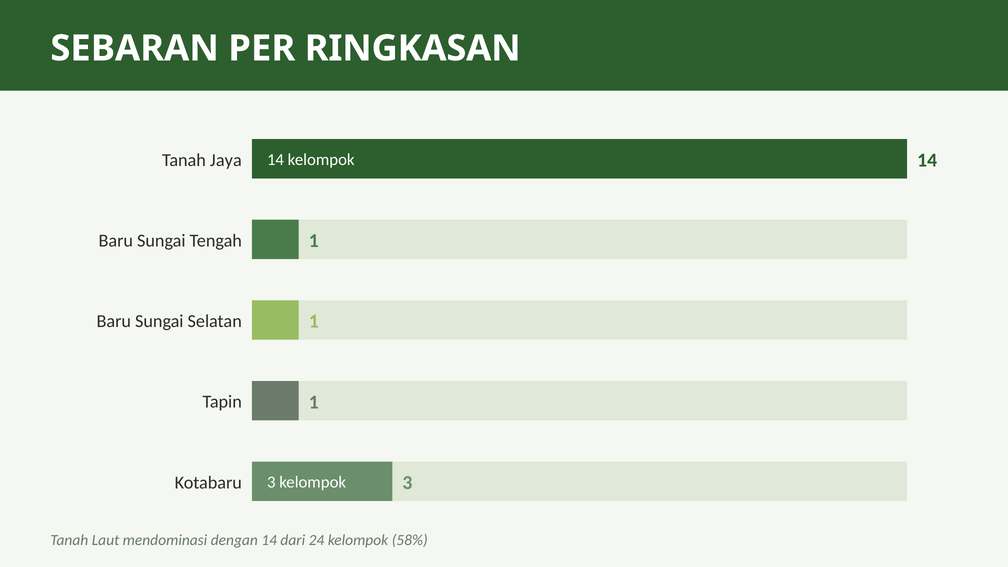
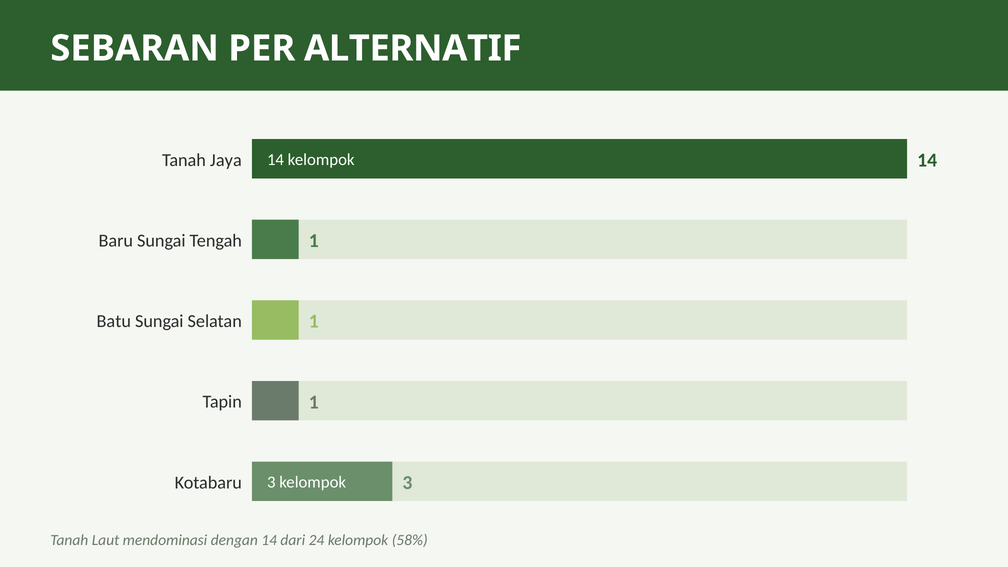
RINGKASAN: RINGKASAN -> ALTERNATIF (413, 48)
Baru: Baru -> Batu (114, 321)
